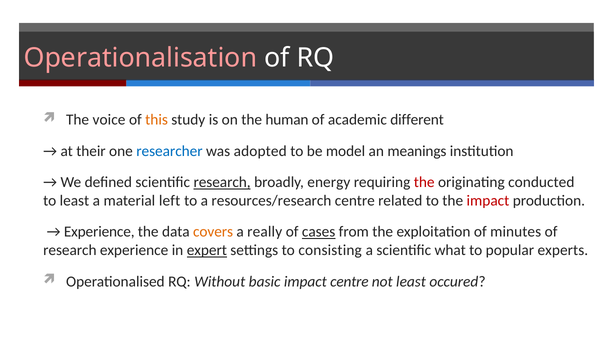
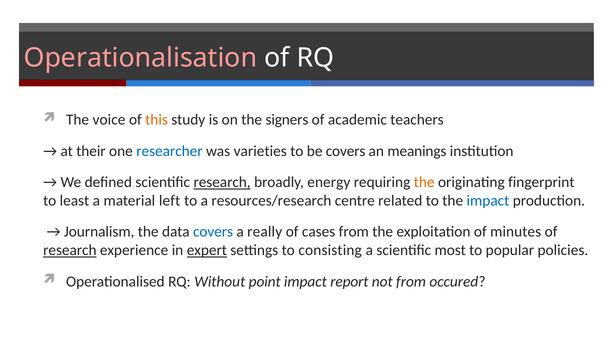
human: human -> signers (287, 120)
different: different -> teachers (417, 120)
adopted: adopted -> varieties (260, 151)
be model: model -> covers (346, 151)
the colour: red -> orange (424, 182)
conducted: conducted -> fingerprint (541, 182)
impact colour: red -> blue (488, 201)
Experience: Experience -> Journalism (99, 232)
covers colour: orange -> blue (213, 232)
cases underline: present -> none (319, 232)
research underline: none -> present (70, 250)
what: what -> most (450, 250)
experts: experts -> policies (563, 250)
basic: basic -> point (265, 281)
impact centre: centre -> report (349, 281)
not least: least -> from (411, 281)
